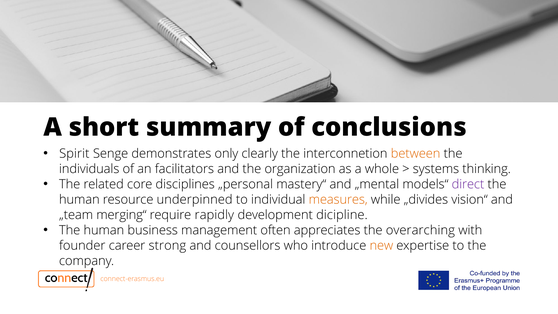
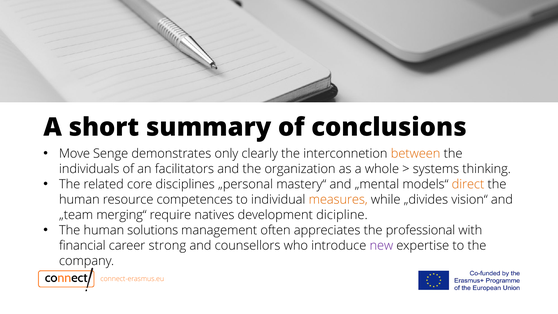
Spirit: Spirit -> Move (74, 154)
direct colour: purple -> orange (468, 184)
underpinned: underpinned -> competences (195, 200)
rapidly: rapidly -> natives (214, 215)
business: business -> solutions (153, 230)
overarching: overarching -> professional (420, 230)
founder: founder -> financial (82, 246)
new colour: orange -> purple (381, 246)
